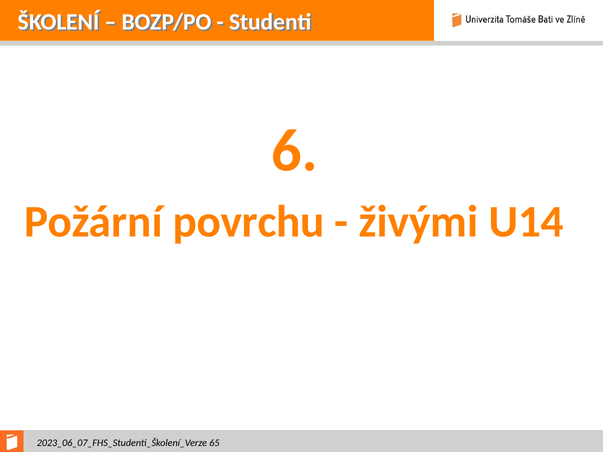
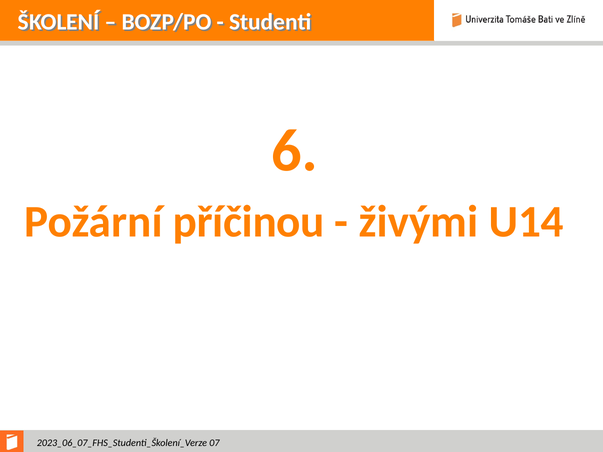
povrchu: povrchu -> příčinou (249, 222)
65: 65 -> 07 (214, 443)
